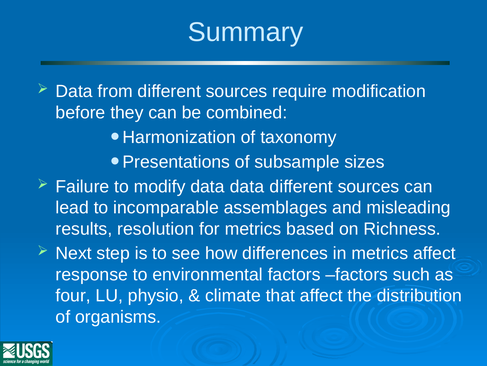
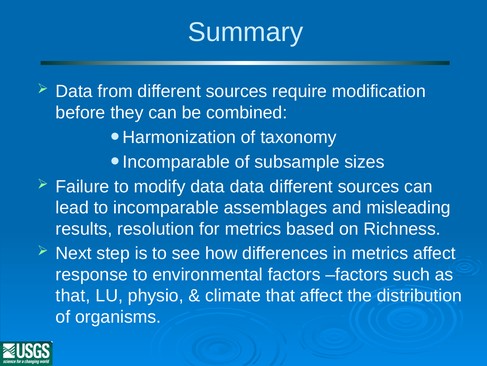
Presentations: Presentations -> Incomparable (176, 162)
four: four -> that (73, 295)
